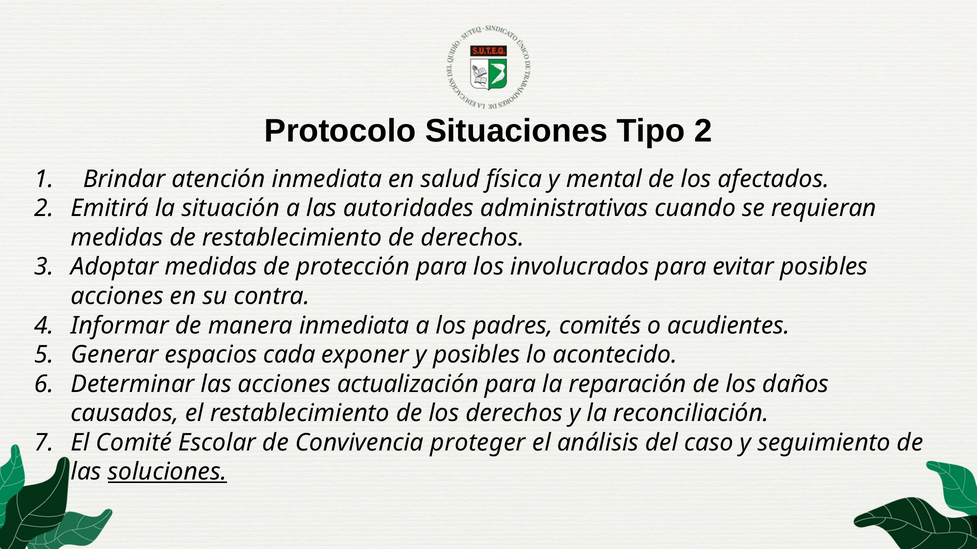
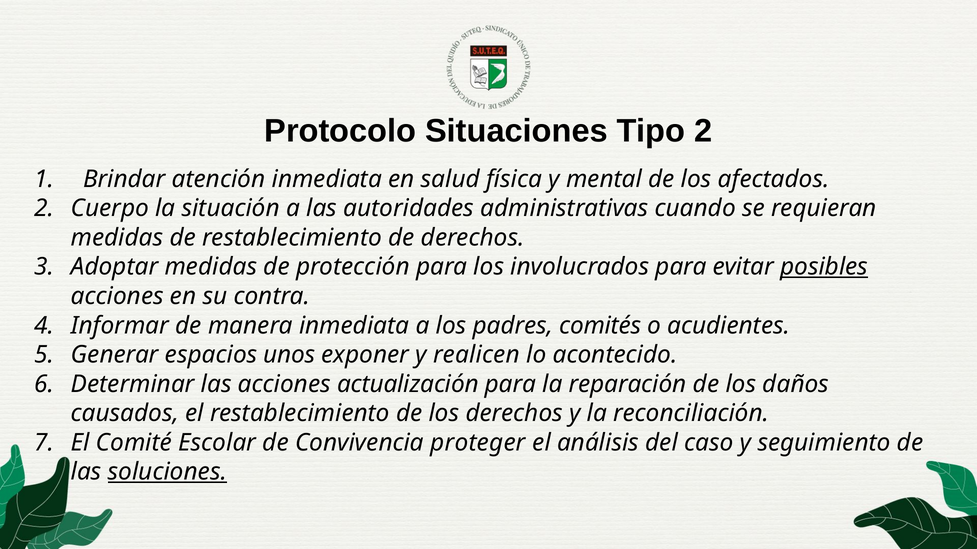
Emitirá: Emitirá -> Cuerpo (110, 209)
posibles underline: none -> present (824, 267)
cada: cada -> unos (289, 355)
y posibles: posibles -> realicen (476, 355)
